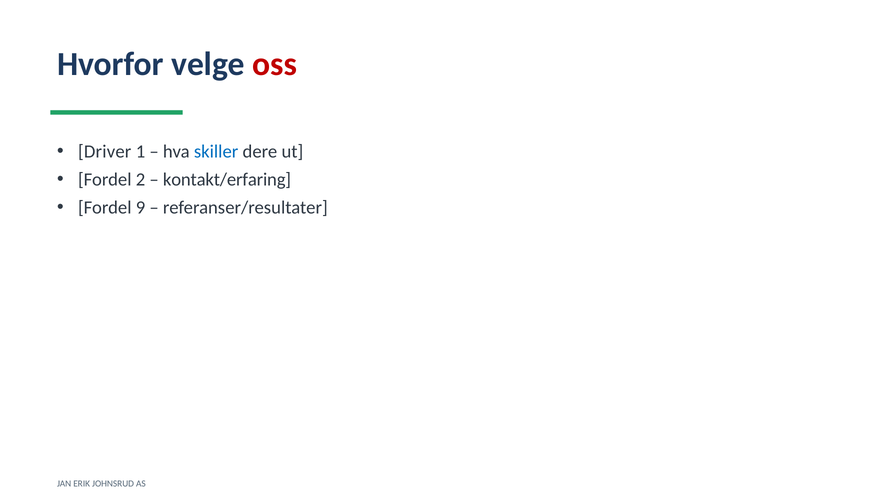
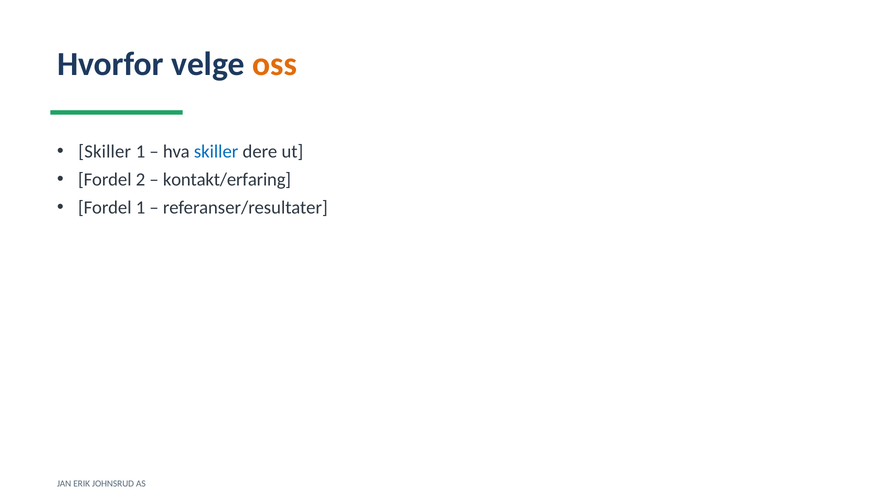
oss colour: red -> orange (275, 64)
Driver: Driver -> Skiller (105, 152)
Fordel 9: 9 -> 1 (141, 208)
